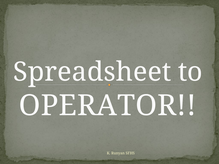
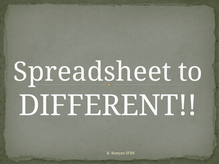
OPERATOR: OPERATOR -> DIFFERENT (108, 106)
